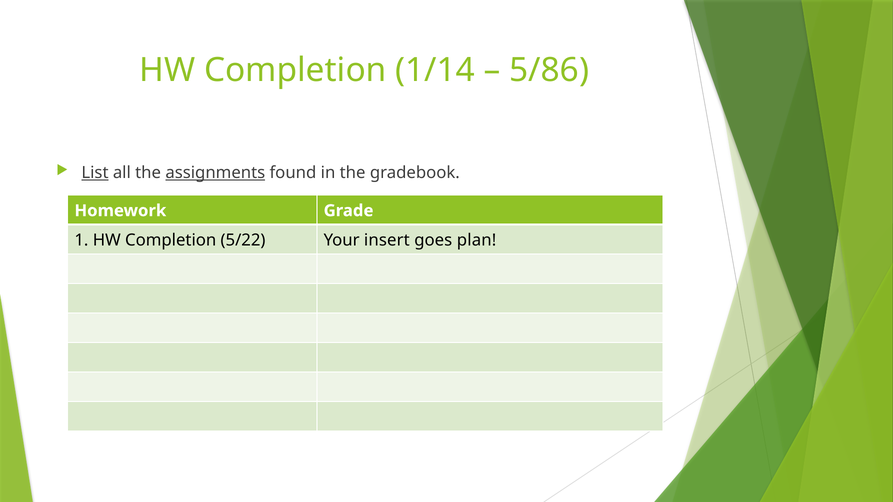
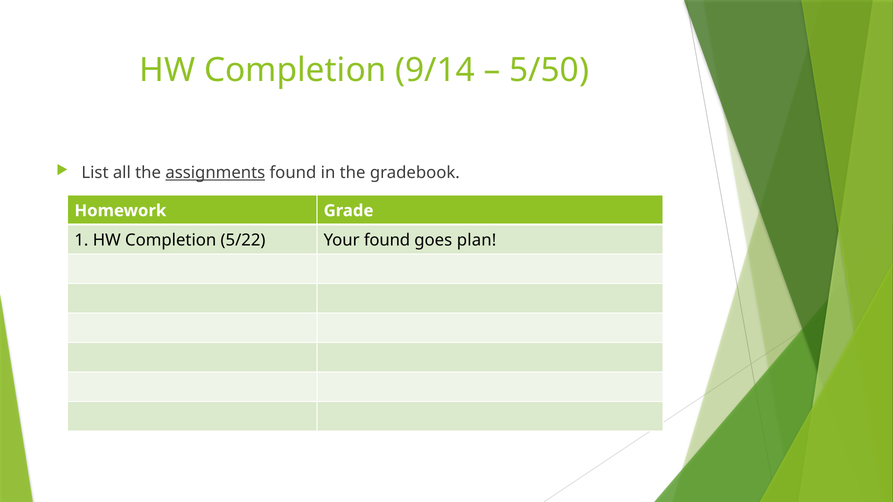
1/14: 1/14 -> 9/14 (435, 70)
5/86: 5/86 -> 5/50 (549, 70)
List underline: present -> none (95, 173)
Your insert: insert -> found (387, 240)
